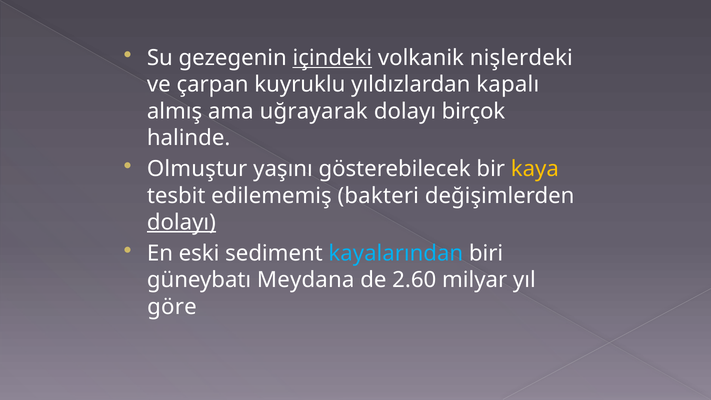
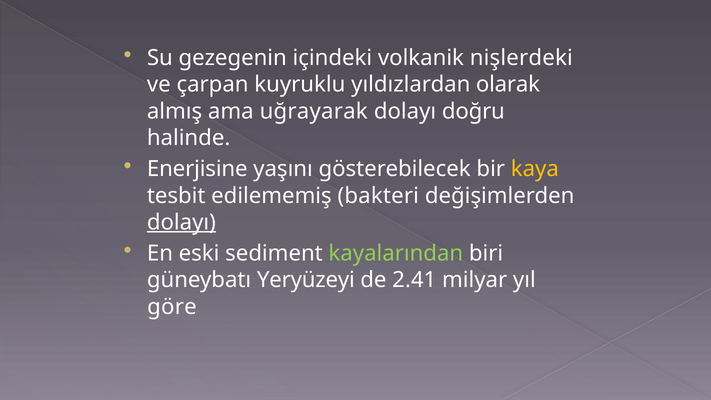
içindeki underline: present -> none (332, 58)
kapalı: kapalı -> olarak (508, 85)
birçok: birçok -> doğru (473, 111)
Olmuştur: Olmuştur -> Enerjisine (197, 169)
kayalarından colour: light blue -> light green (396, 253)
Meydana: Meydana -> Yeryüzeyi (306, 280)
2.60: 2.60 -> 2.41 (414, 280)
